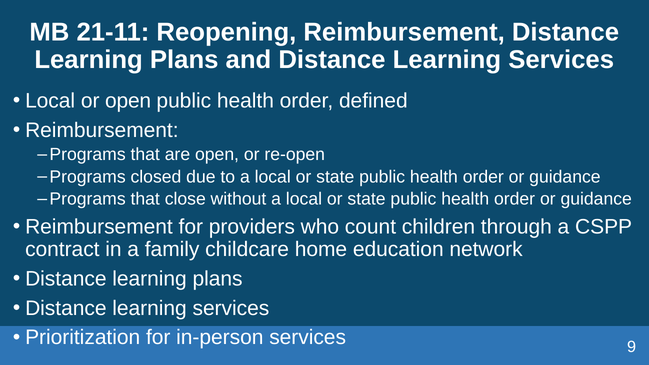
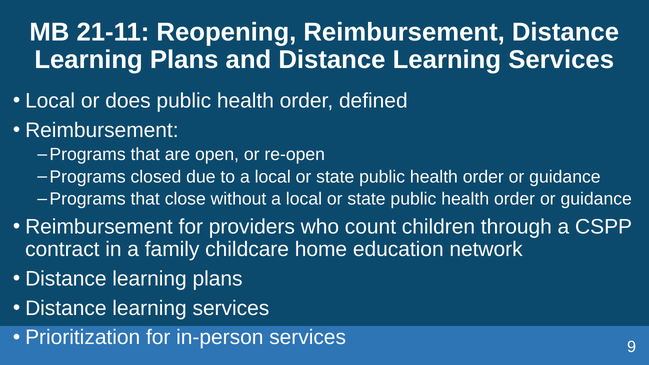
or open: open -> does (128, 101)
